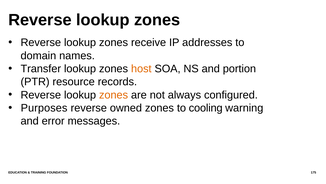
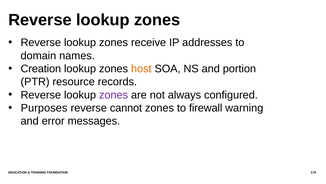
Transfer: Transfer -> Creation (41, 69)
zones colour: orange -> purple (114, 95)
owned: owned -> cannot (126, 108)
cooling: cooling -> firewall (206, 108)
